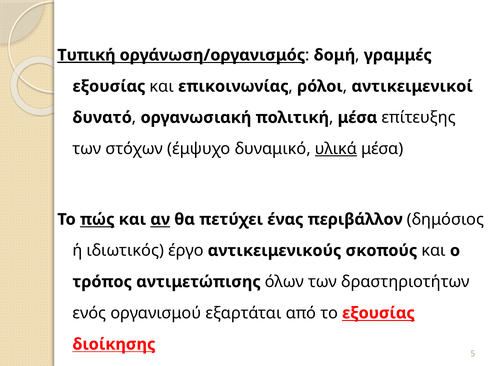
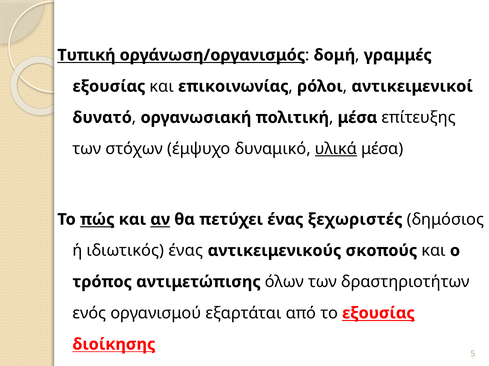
Τυπική underline: present -> none (86, 55)
περιβάλλον: περιβάλλον -> ξεχωριστές (355, 220)
ιδιωτικός έργο: έργο -> ένας (186, 251)
